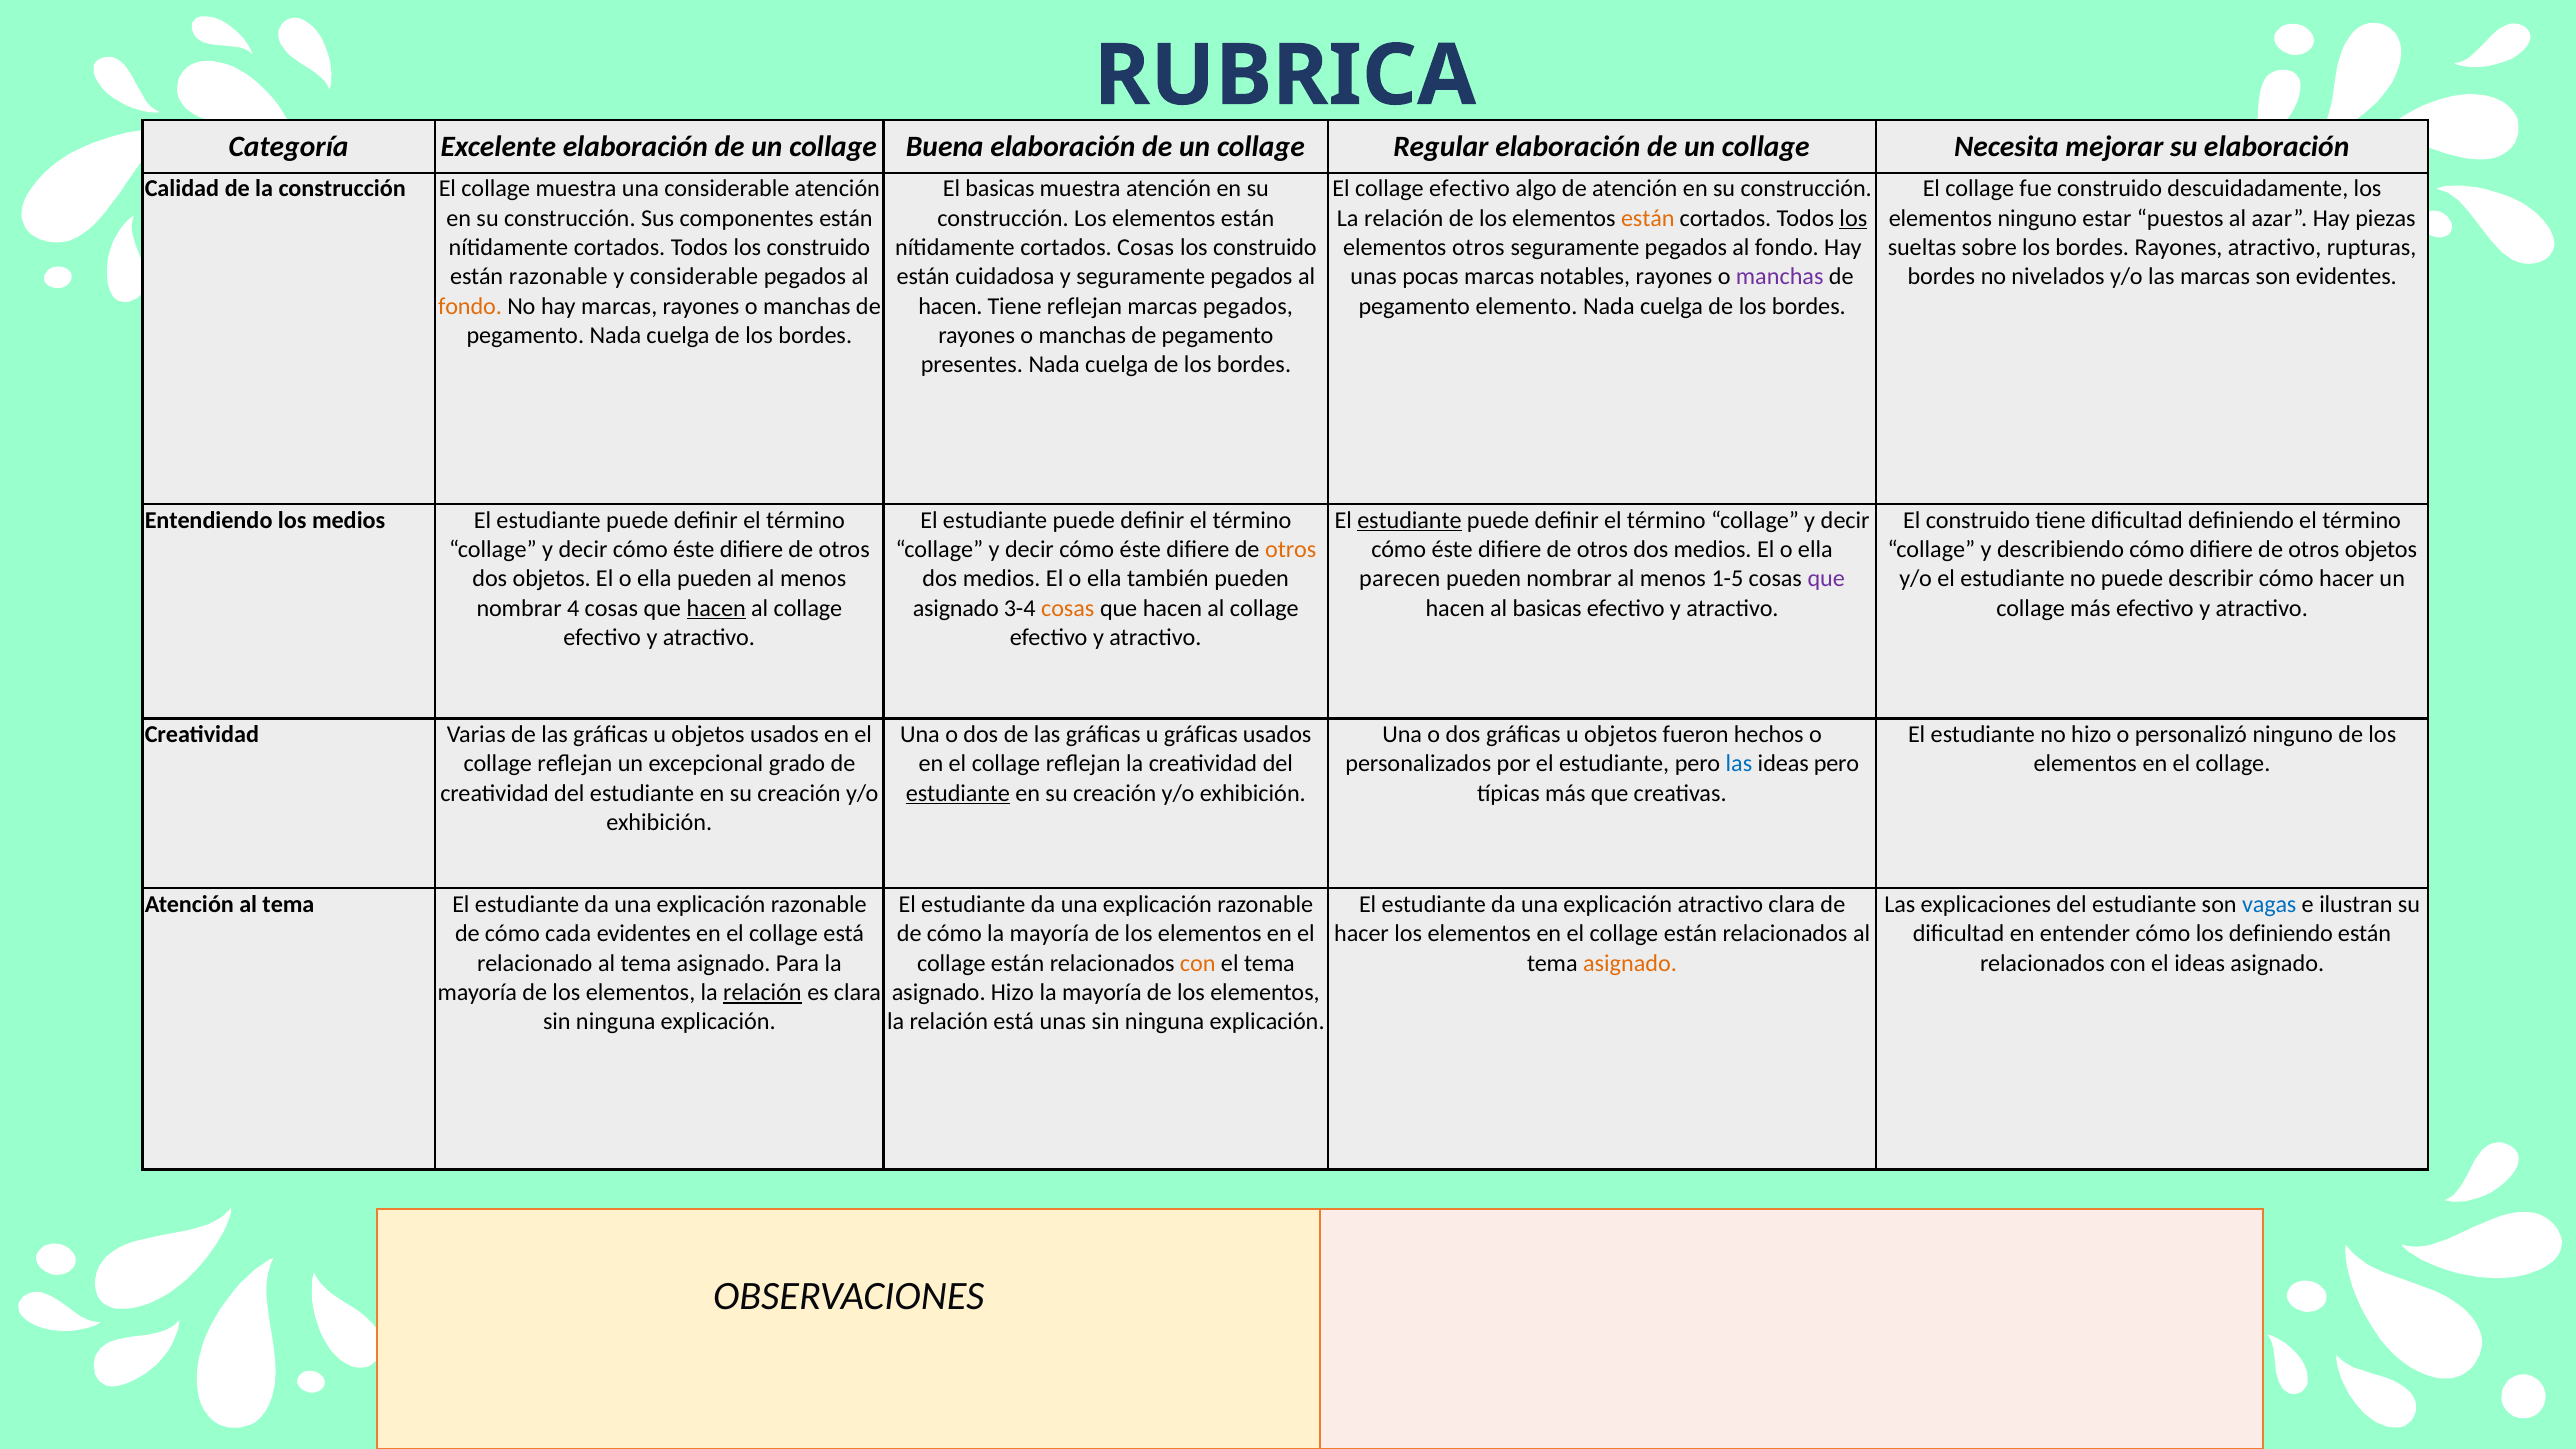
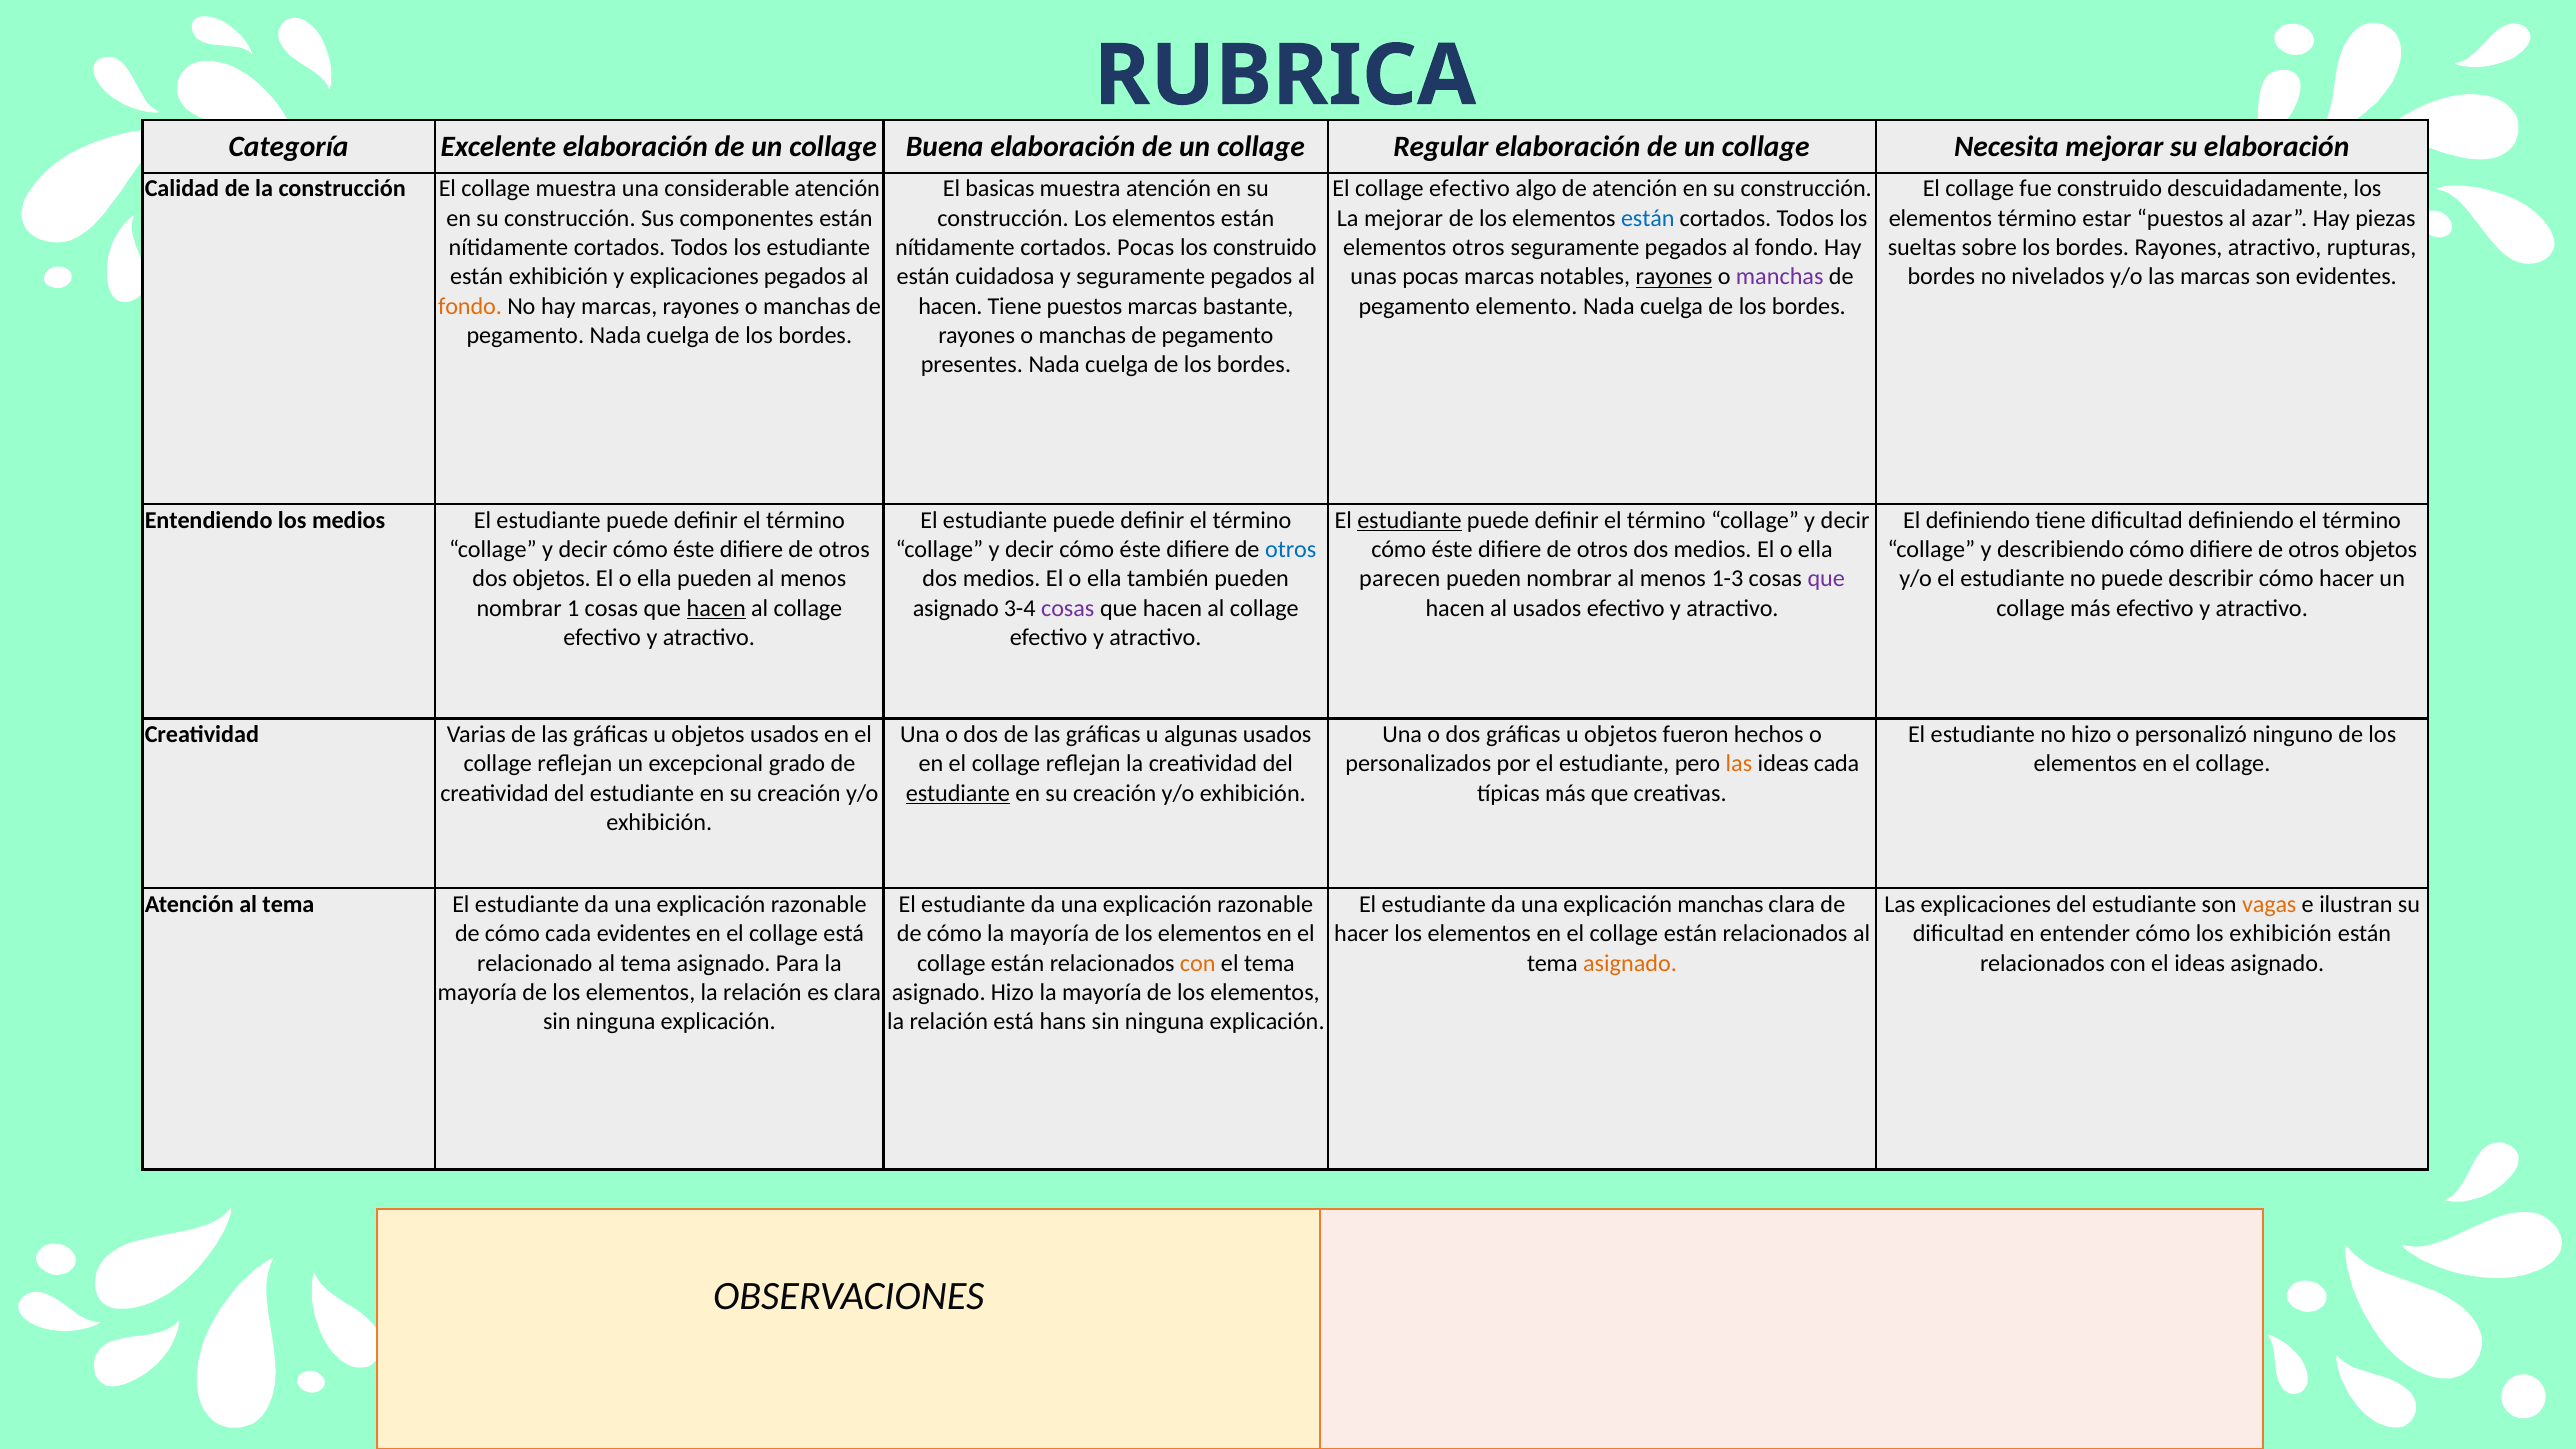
relación: relación -> mejorar (1404, 218)
están colour: orange -> blue (1648, 218)
los underline: present -> none (1853, 218)
elementos ninguno: ninguno -> término (2037, 218)
Todos los construido: construido -> estudiante (818, 248)
cortados Cosas: Cosas -> Pocas (1146, 248)
están razonable: razonable -> exhibición (558, 277)
y considerable: considerable -> explicaciones (694, 277)
rayones underline: none -> present (1674, 277)
Tiene reflejan: reflejan -> puestos (1085, 306)
marcas pegados: pegados -> bastante (1248, 306)
El construido: construido -> definiendo (1978, 520)
otros colour: orange -> blue (1291, 550)
1-5: 1-5 -> 1-3 (1727, 579)
4: 4 -> 1 (573, 608)
cosas colour: orange -> purple (1068, 608)
al basicas: basicas -> usados (1547, 608)
u gráficas: gráficas -> algunas (1201, 735)
las colour: blue -> orange (1739, 764)
ideas pero: pero -> cada (1837, 764)
explicación atractivo: atractivo -> manchas (1720, 904)
vagas colour: blue -> orange (2269, 904)
los definiendo: definiendo -> exhibición (2281, 934)
relación underline: present -> none (762, 992)
está unas: unas -> hans (1063, 1022)
